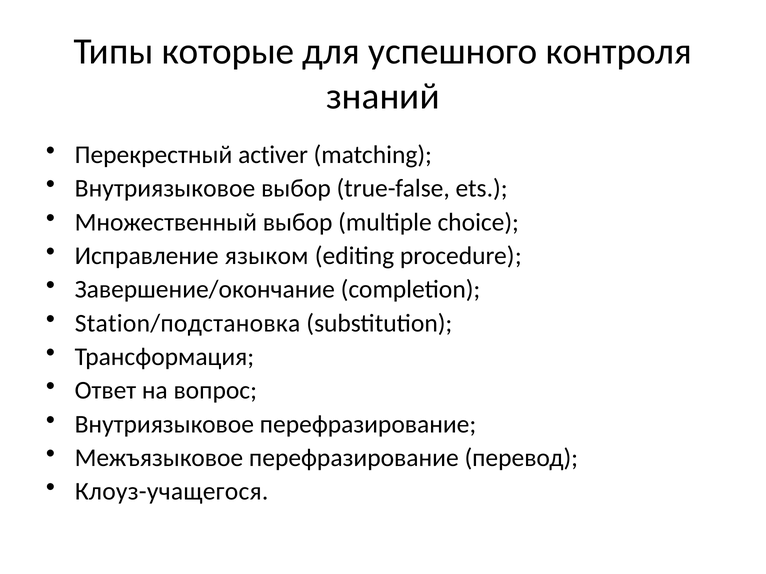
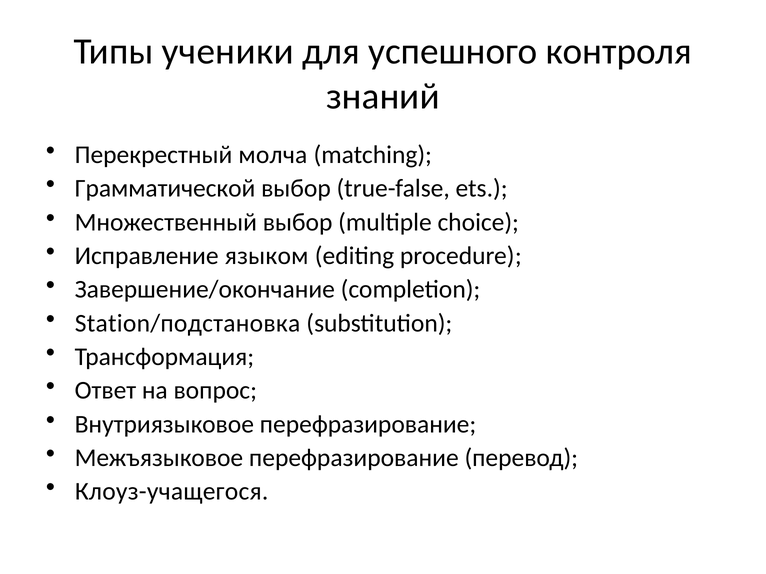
которые: которые -> ученики (228, 52)
activer: activer -> молча (273, 155)
Внутриязыковое: Внутриязыковое -> Грамматической (165, 189)
